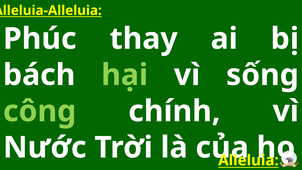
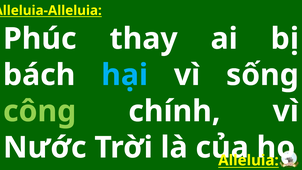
hại colour: light green -> light blue (125, 75)
